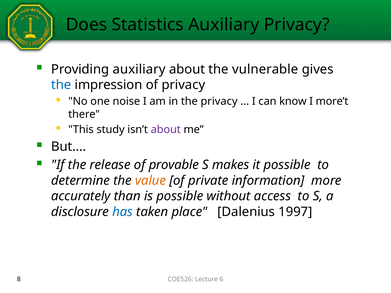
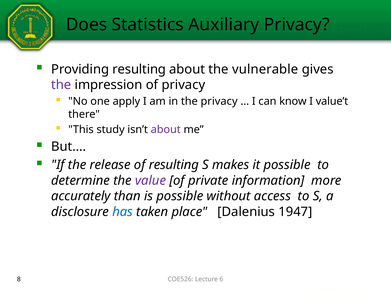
Providing auxiliary: auxiliary -> resulting (139, 69)
the colour: blue -> purple (61, 85)
noise: noise -> apply (126, 101)
more’t: more’t -> value’t (332, 101)
of provable: provable -> resulting (174, 165)
value colour: orange -> purple (151, 181)
1997: 1997 -> 1947 (295, 212)
